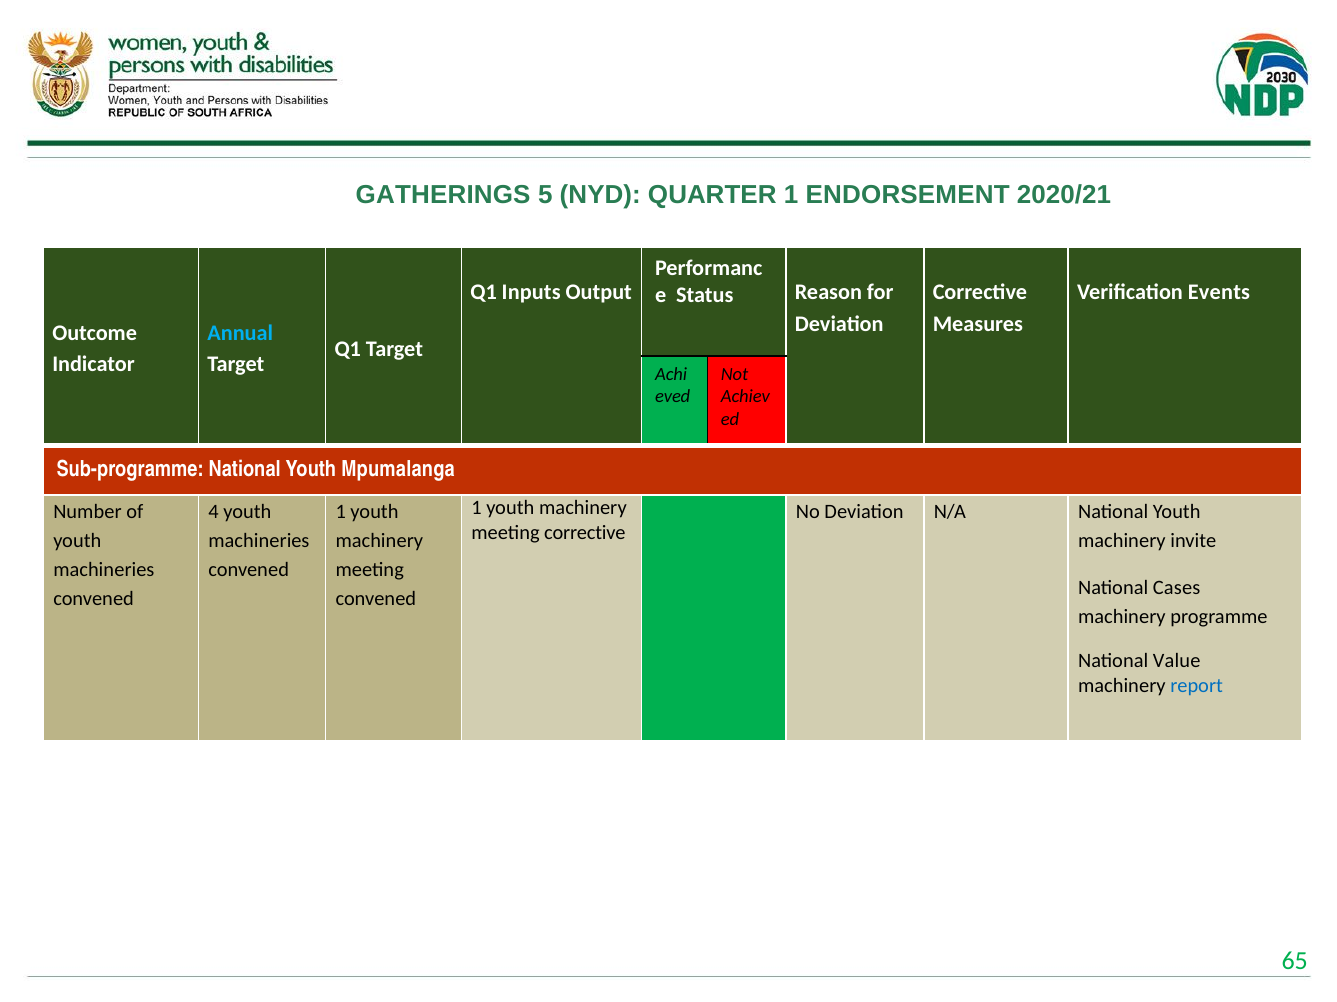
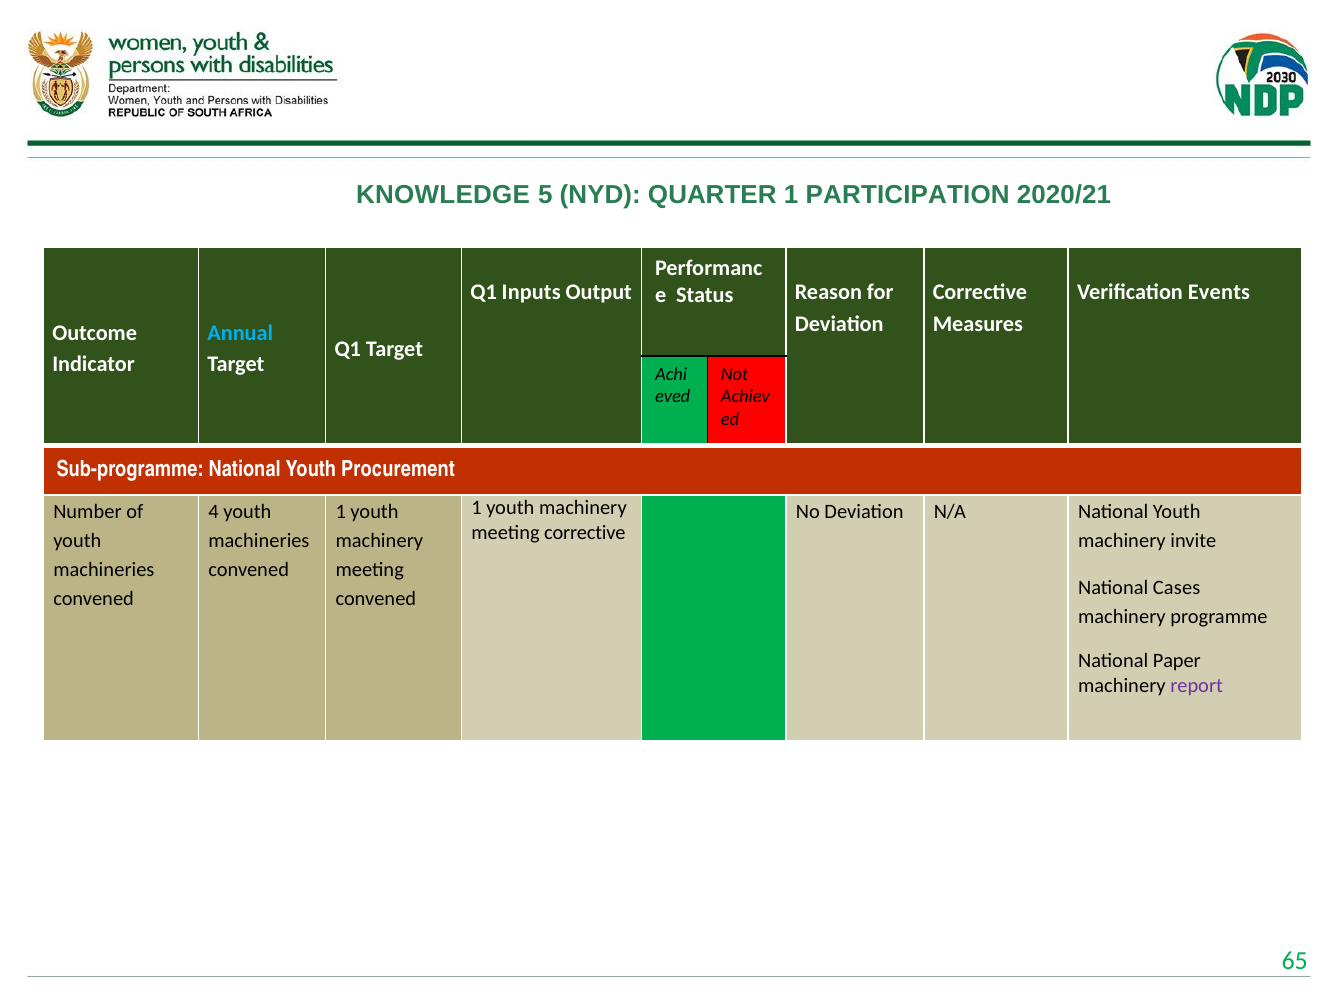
GATHERINGS: GATHERINGS -> KNOWLEDGE (443, 195)
ENDORSEMENT: ENDORSEMENT -> PARTICIPATION (908, 195)
Mpumalanga: Mpumalanga -> Procurement (398, 470)
Value: Value -> Paper (1177, 661)
report colour: blue -> purple (1197, 686)
